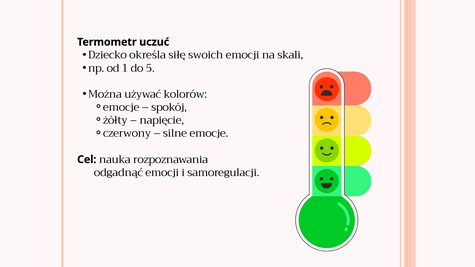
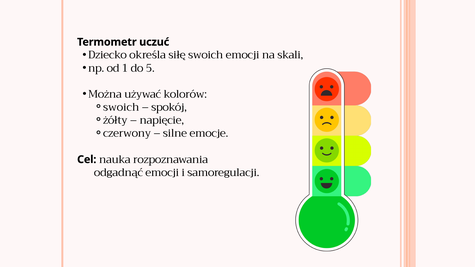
emocje: emocje -> swoich (121, 107)
